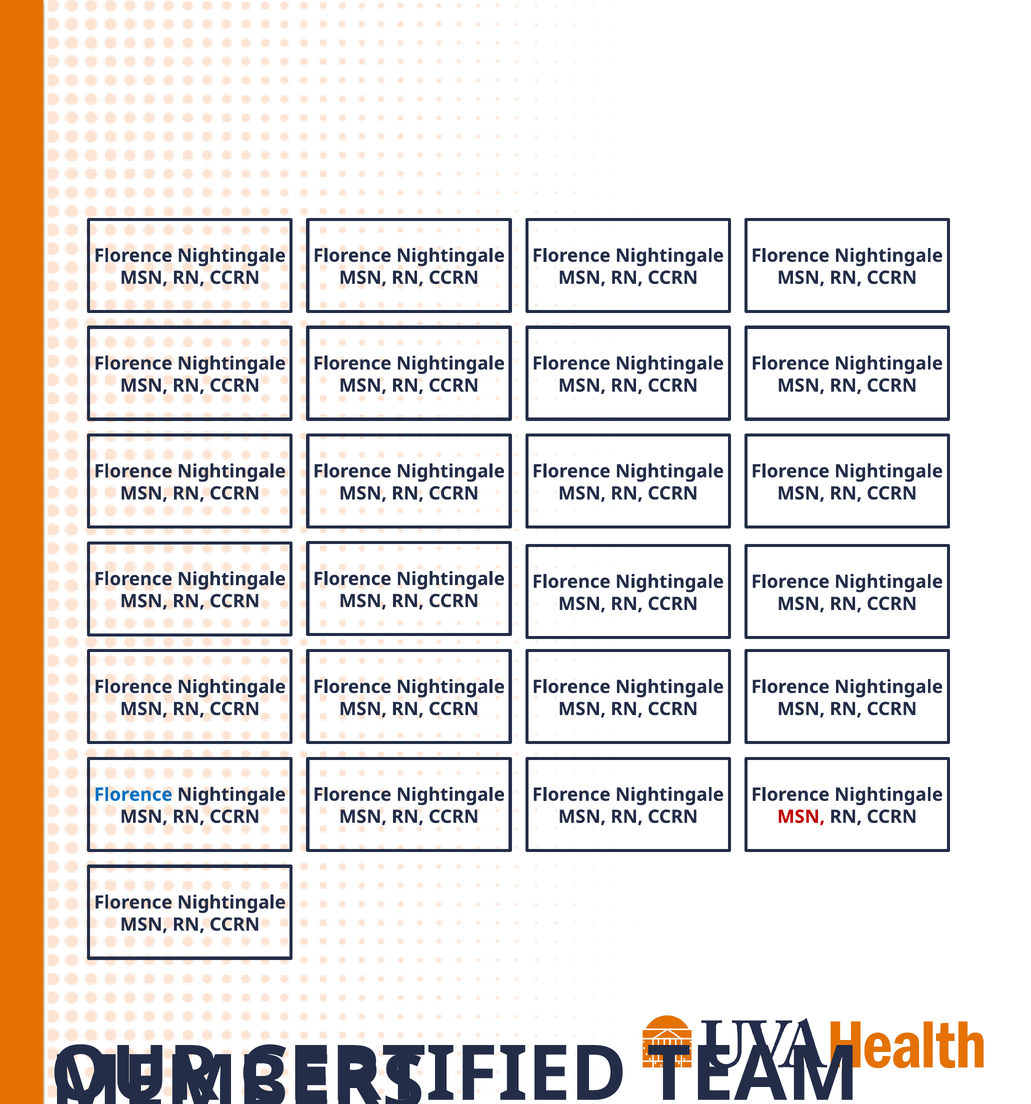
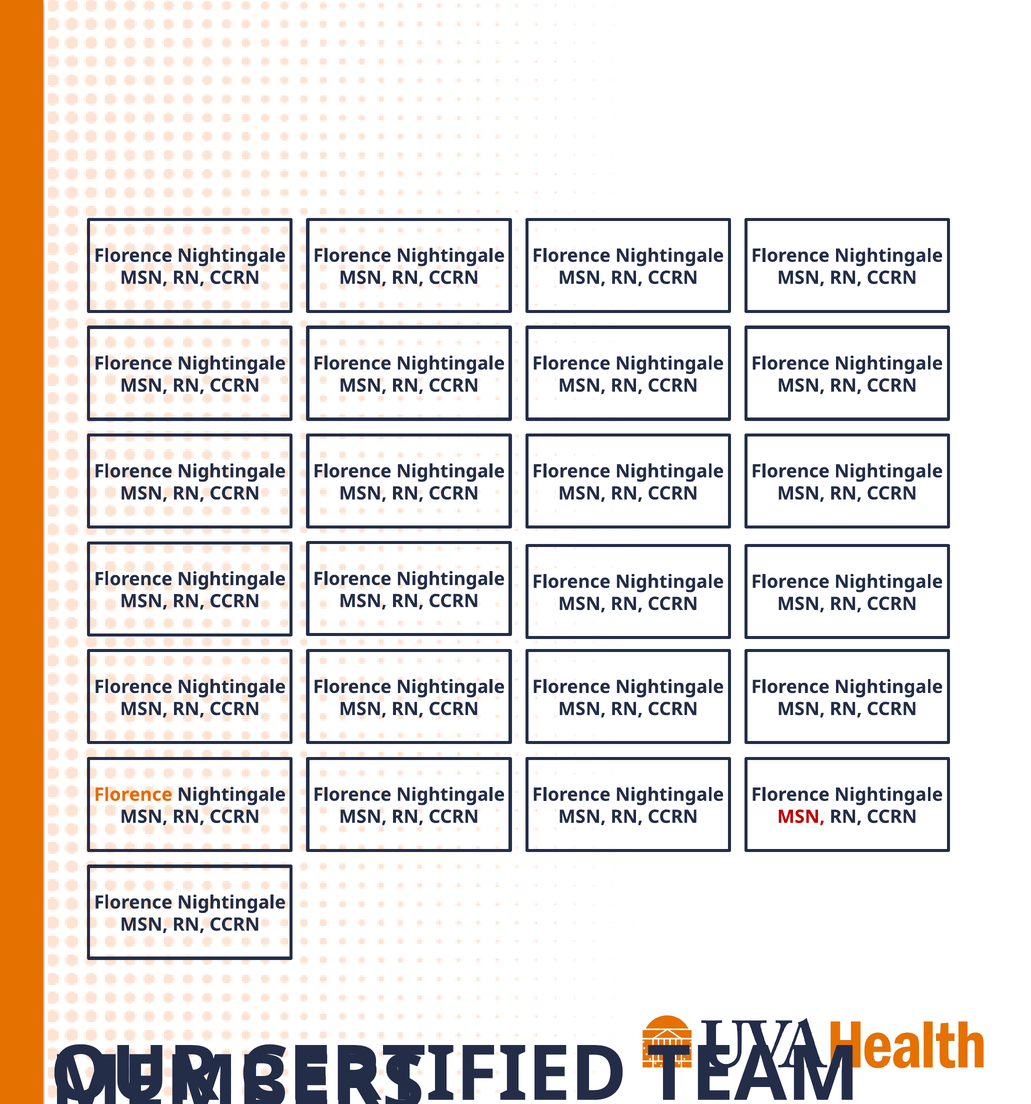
Florence colour: blue -> orange (133, 795)
